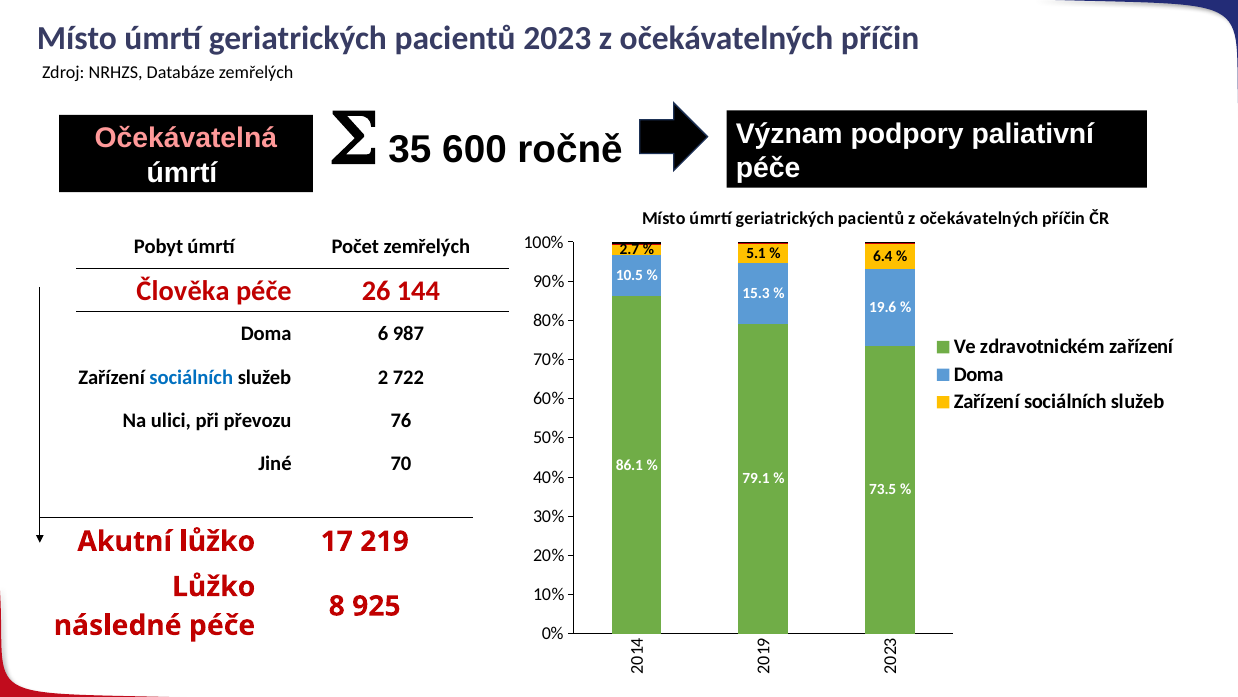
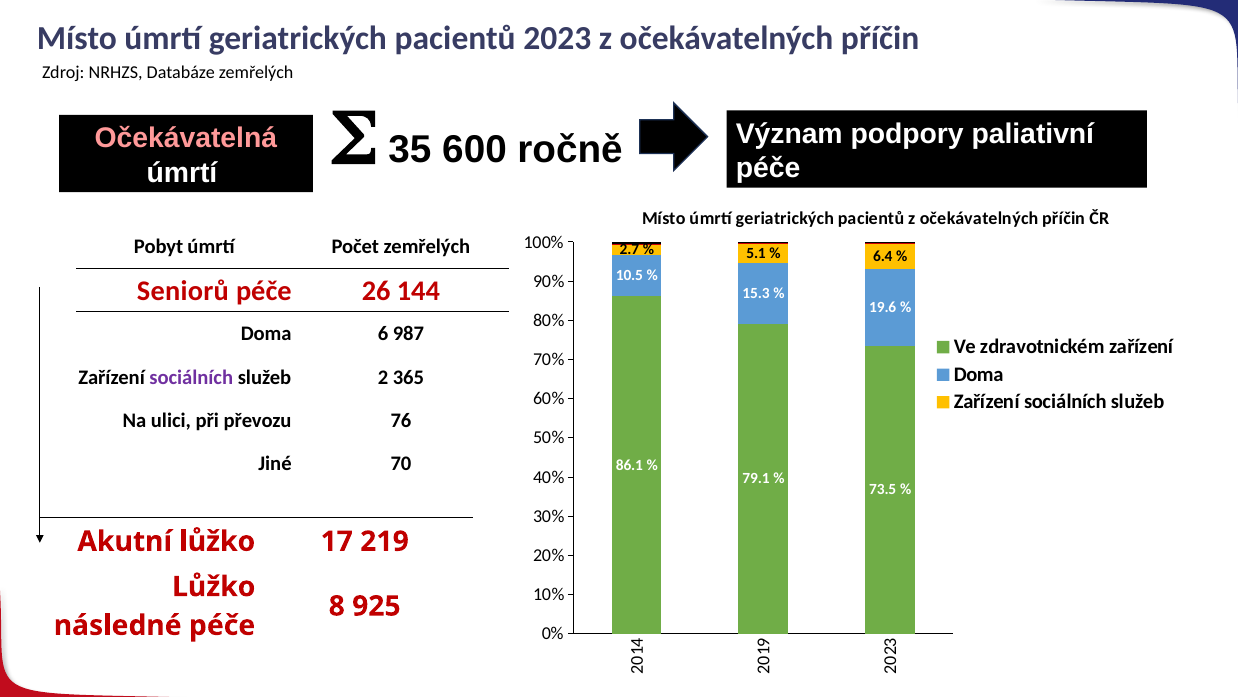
Člověka: Člověka -> Seniorů (183, 290)
sociálních colour: blue -> purple (191, 377)
722: 722 -> 365 (408, 377)
